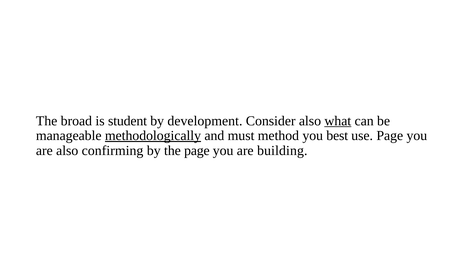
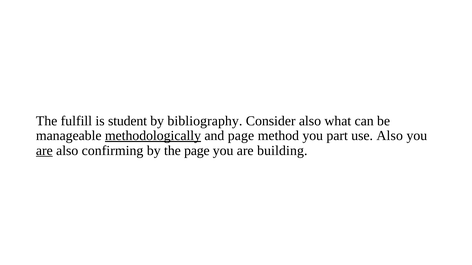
broad: broad -> fulfill (76, 121)
development: development -> bibliography (205, 121)
what underline: present -> none (338, 121)
and must: must -> page (241, 136)
best: best -> part (337, 136)
use Page: Page -> Also (390, 136)
are underline: none -> present (44, 151)
